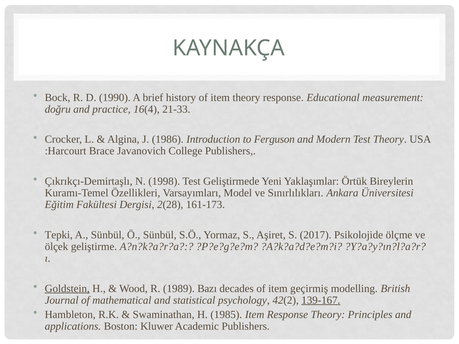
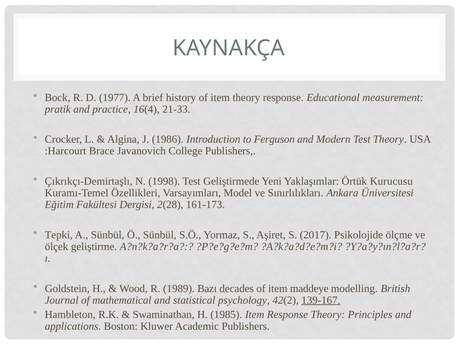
1990: 1990 -> 1977 (115, 98)
doğru: doğru -> pratik (58, 109)
Bireylerin: Bireylerin -> Kurucusu (391, 181)
Goldstein underline: present -> none (67, 289)
geçirmiş: geçirmiş -> maddeye (309, 289)
